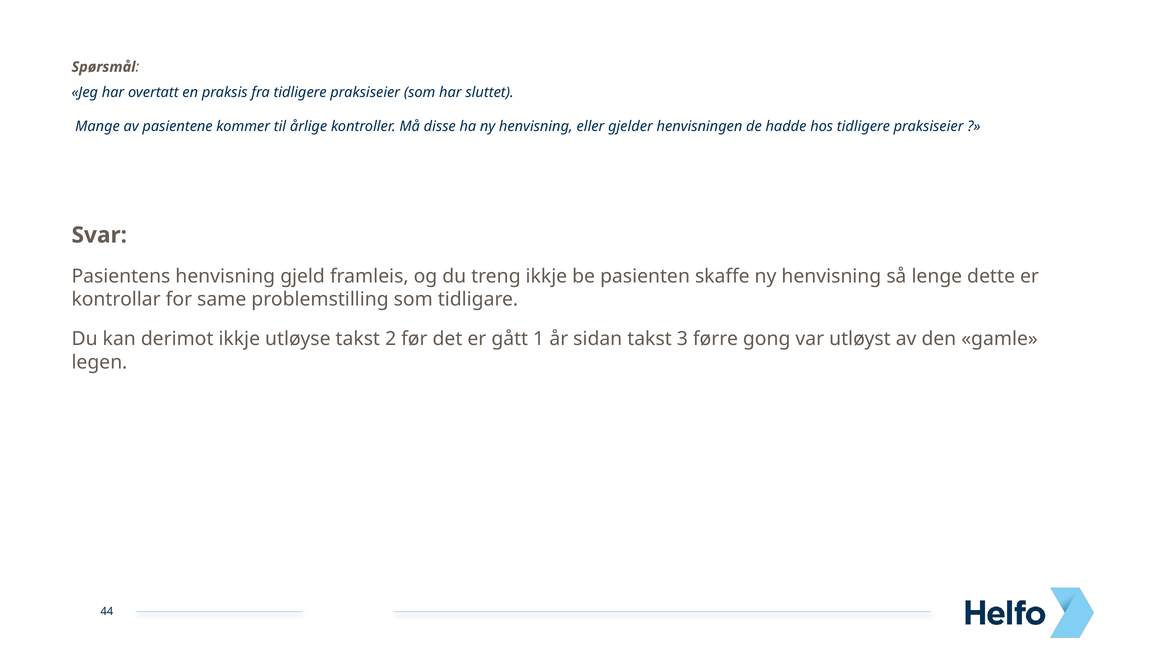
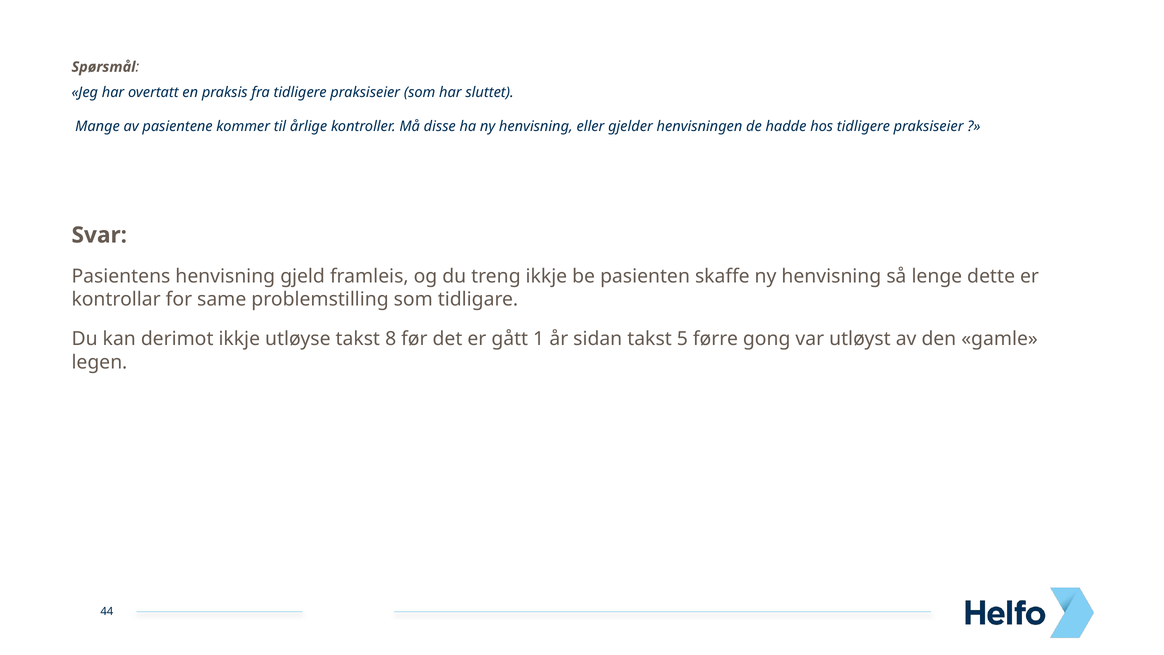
2: 2 -> 8 (391, 339)
3: 3 -> 5 (682, 339)
